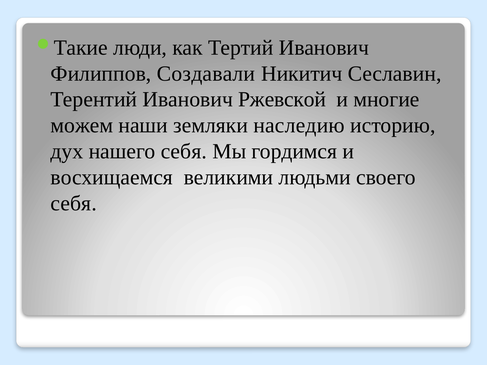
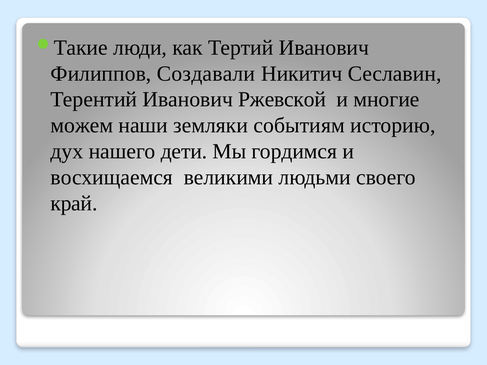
наследию: наследию -> событиям (299, 126)
нашего себя: себя -> дети (184, 152)
себя: себя -> край (74, 203)
